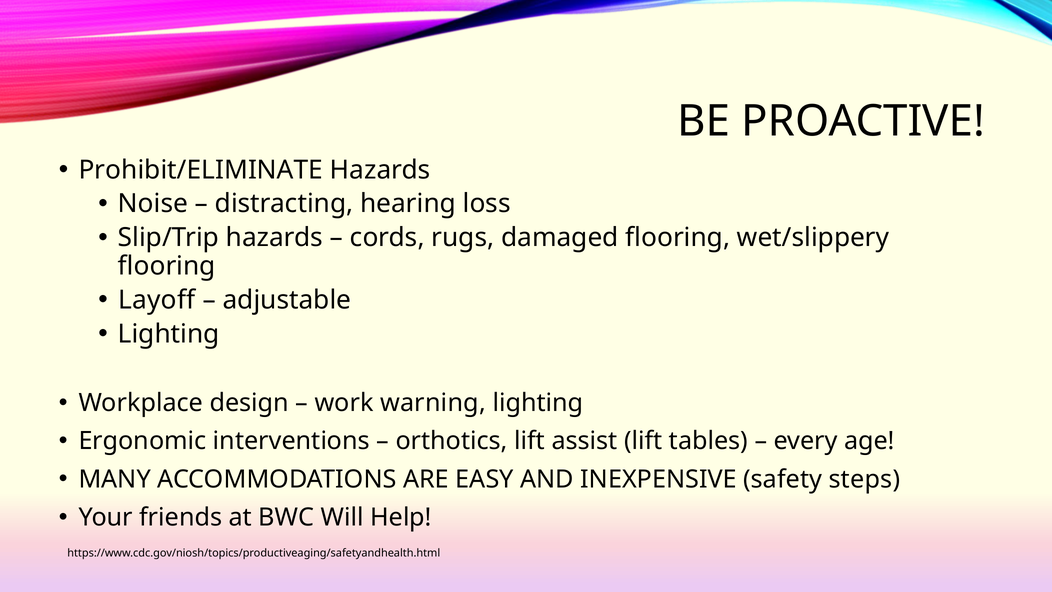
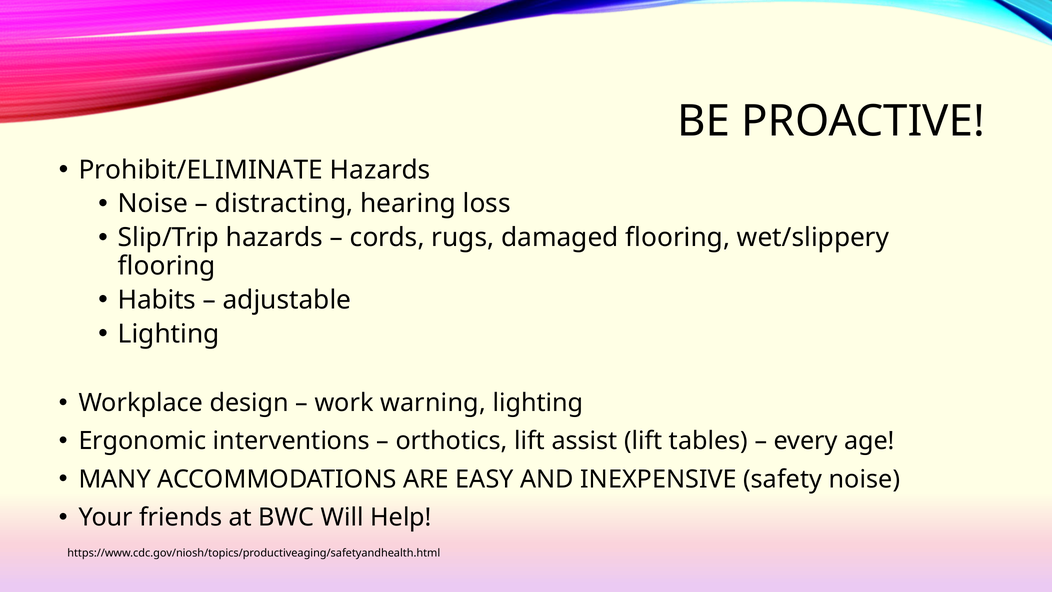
Layoff: Layoff -> Habits (157, 300)
safety steps: steps -> noise (864, 479)
